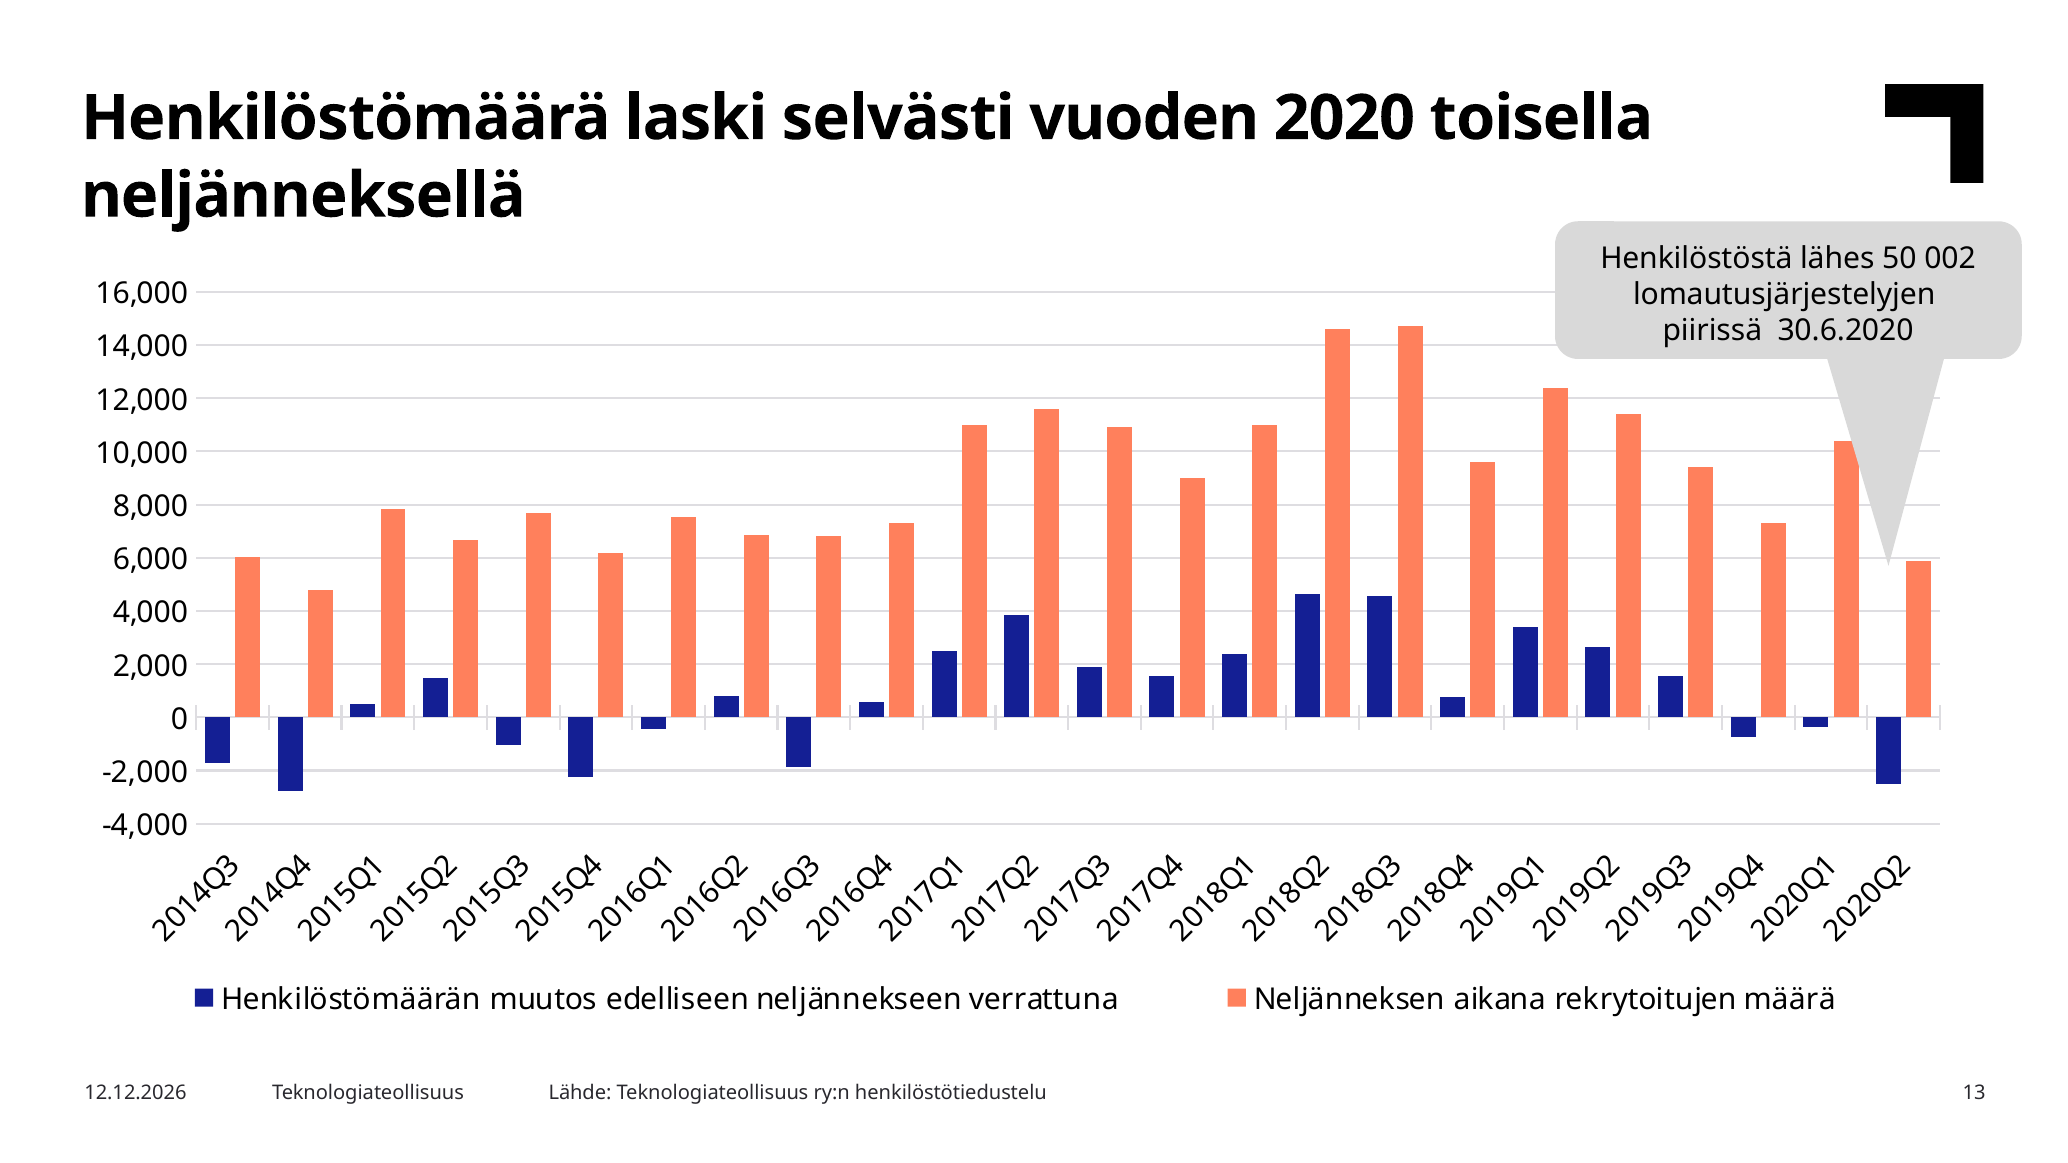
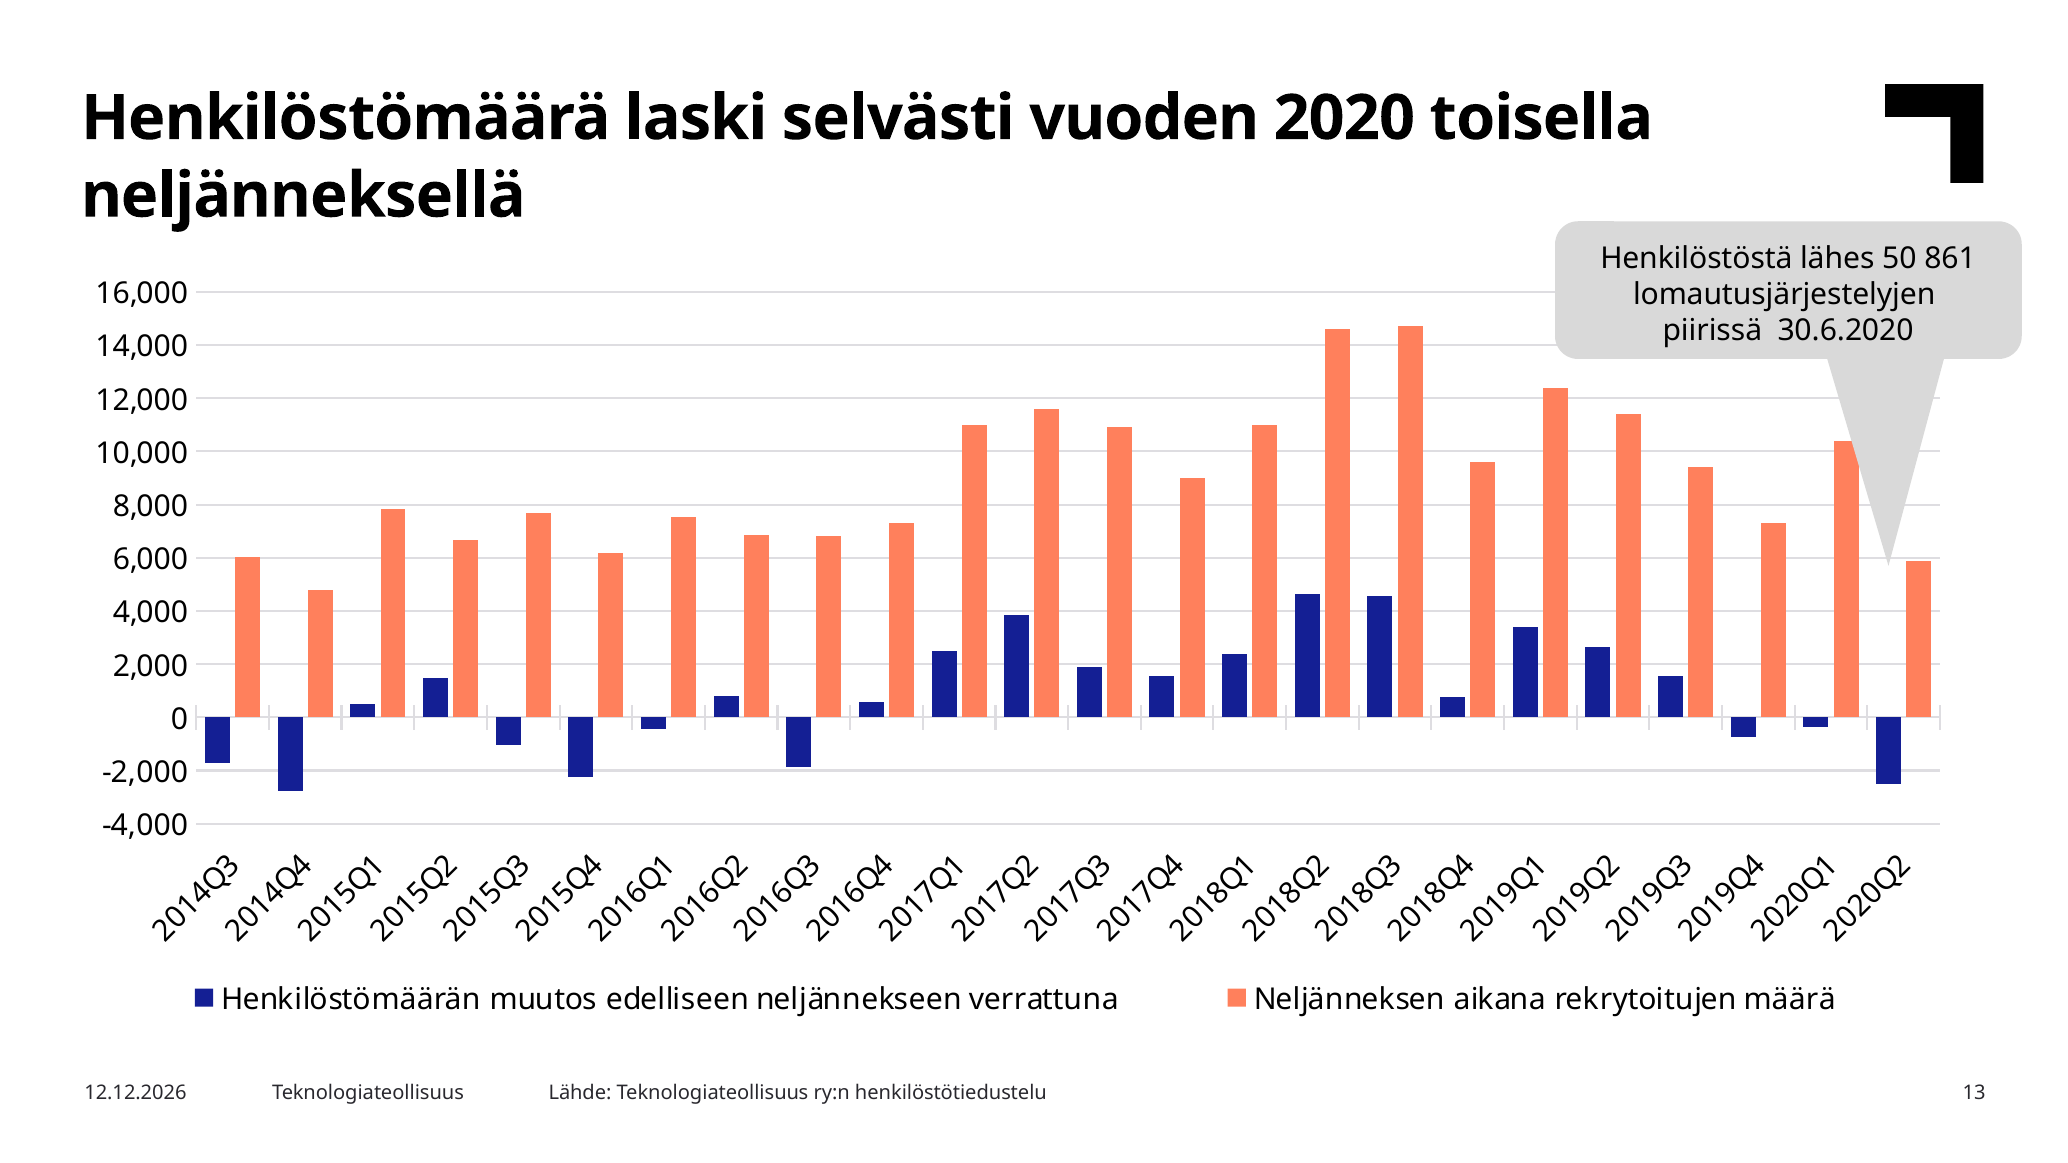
002: 002 -> 861 (1950, 259)
